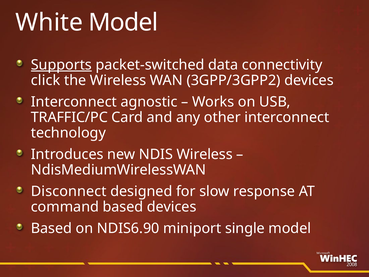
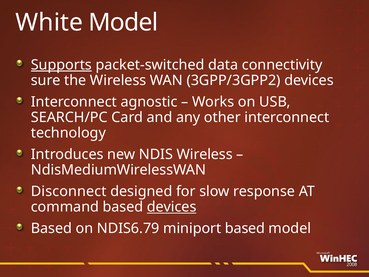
click: click -> sure (46, 80)
TRAFFIC/PC: TRAFFIC/PC -> SEARCH/PC (69, 117)
devices underline: none -> present (172, 207)
NDIS6.90: NDIS6.90 -> NDIS6.79 (128, 228)
miniport single: single -> based (245, 228)
